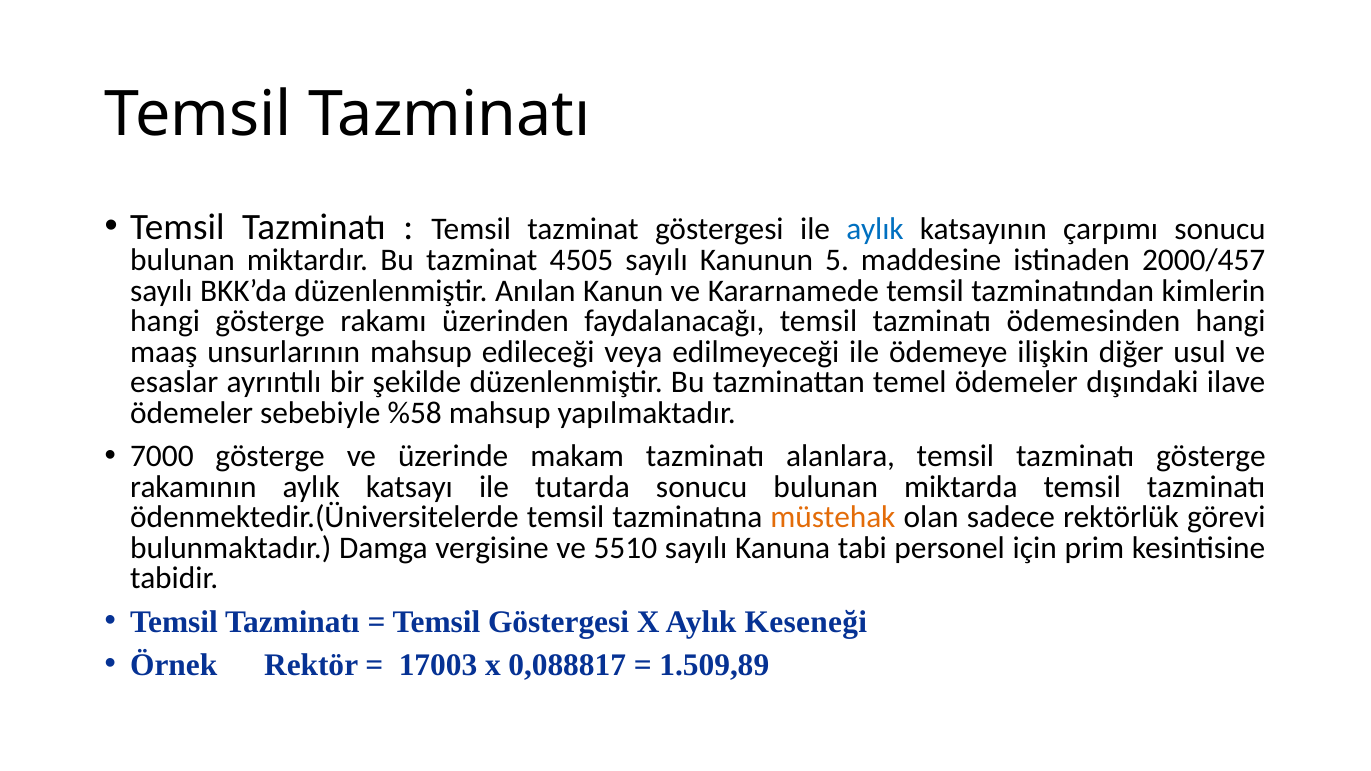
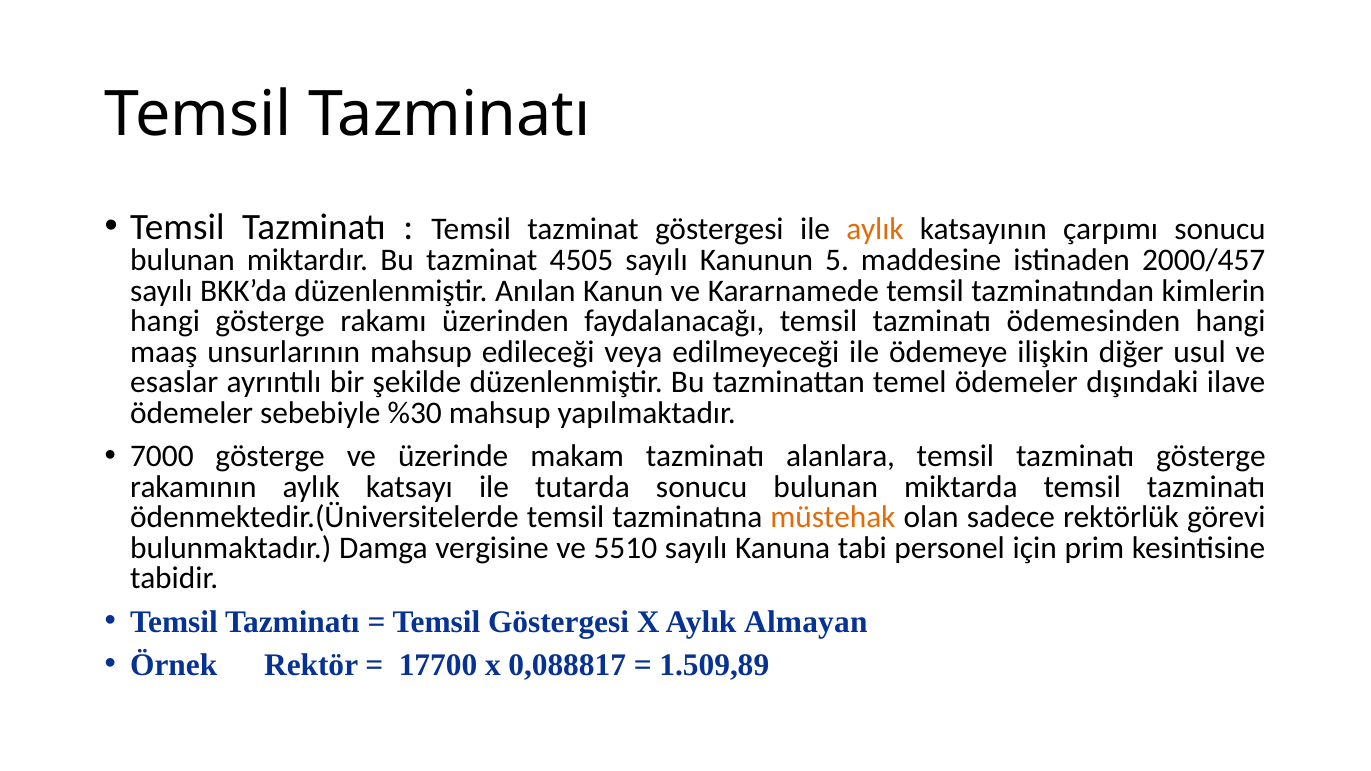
aylık colour: blue -> orange (875, 229)
%58: %58 -> %30 (415, 413)
Keseneği: Keseneği -> Almayan (806, 622)
17003: 17003 -> 17700 (438, 665)
